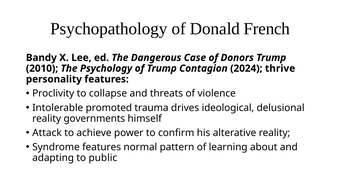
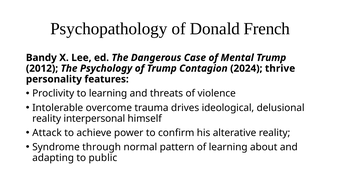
Donors: Donors -> Mental (237, 57)
2010: 2010 -> 2012 (42, 68)
to collapse: collapse -> learning (108, 93)
promoted: promoted -> overcome (109, 107)
governments: governments -> interpersonal (94, 118)
Syndrome features: features -> through (102, 146)
